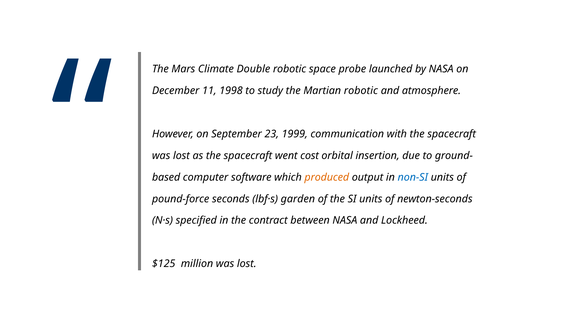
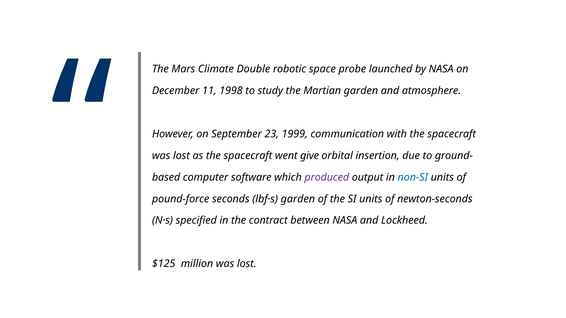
Martian robotic: robotic -> garden (361, 91)
cost: cost -> give (310, 156)
produced colour: orange -> purple (327, 177)
